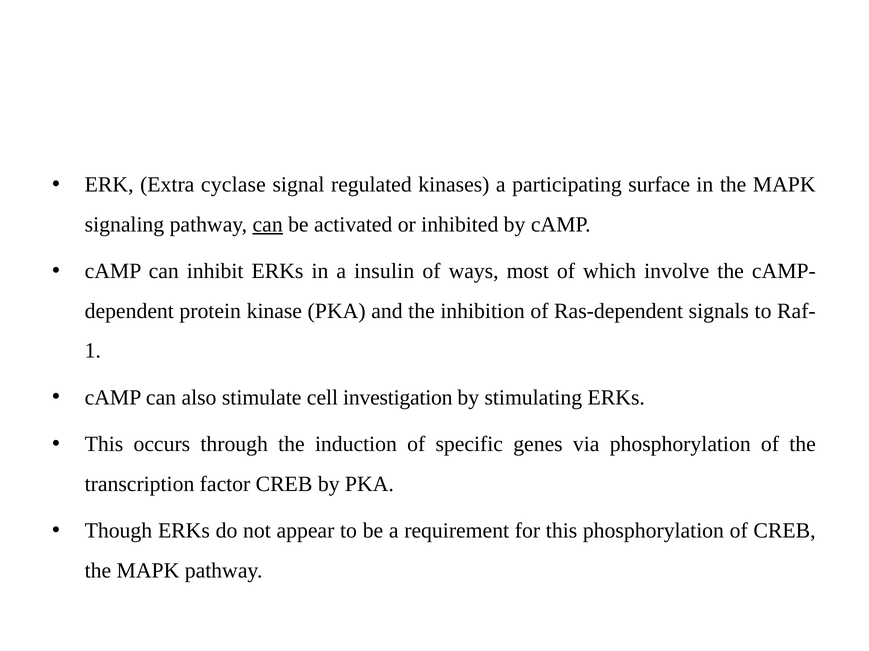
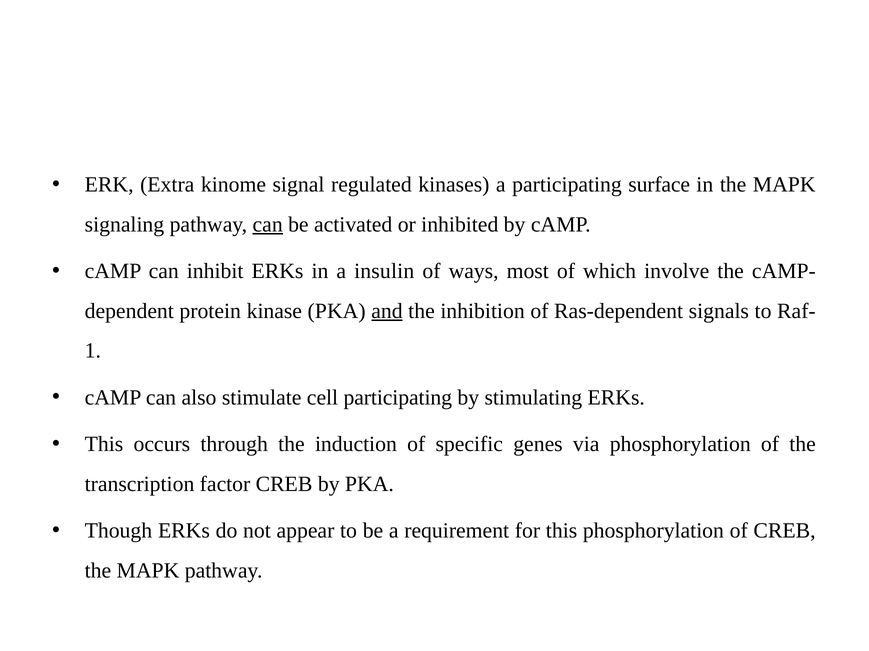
cyclase: cyclase -> kinome (234, 185)
and underline: none -> present (387, 311)
cell investigation: investigation -> participating (398, 398)
